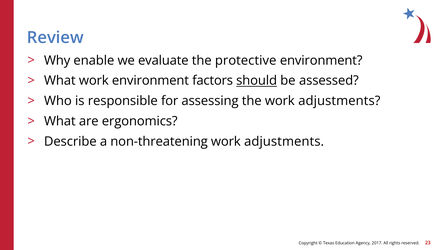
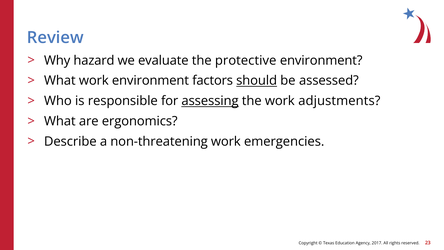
enable: enable -> hazard (94, 60)
assessing underline: none -> present (210, 101)
non-threatening work adjustments: adjustments -> emergencies (284, 141)
